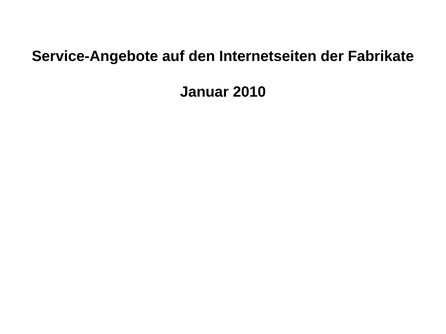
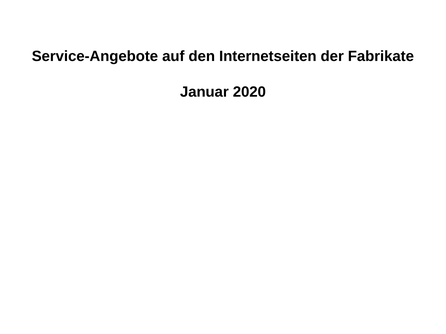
2010: 2010 -> 2020 (249, 92)
